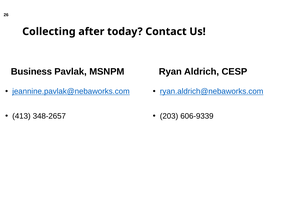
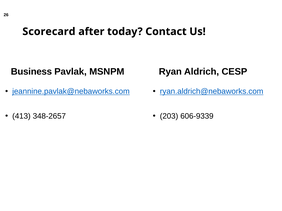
Collecting: Collecting -> Scorecard (49, 32)
